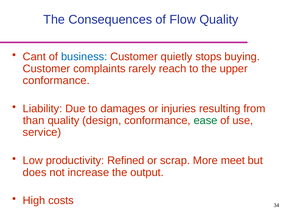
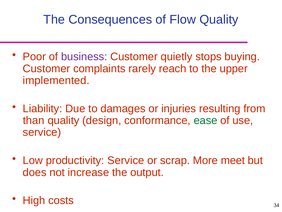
Cant: Cant -> Poor (34, 57)
business colour: blue -> purple (84, 57)
conformance: conformance -> implemented (56, 80)
productivity Refined: Refined -> Service (126, 160)
